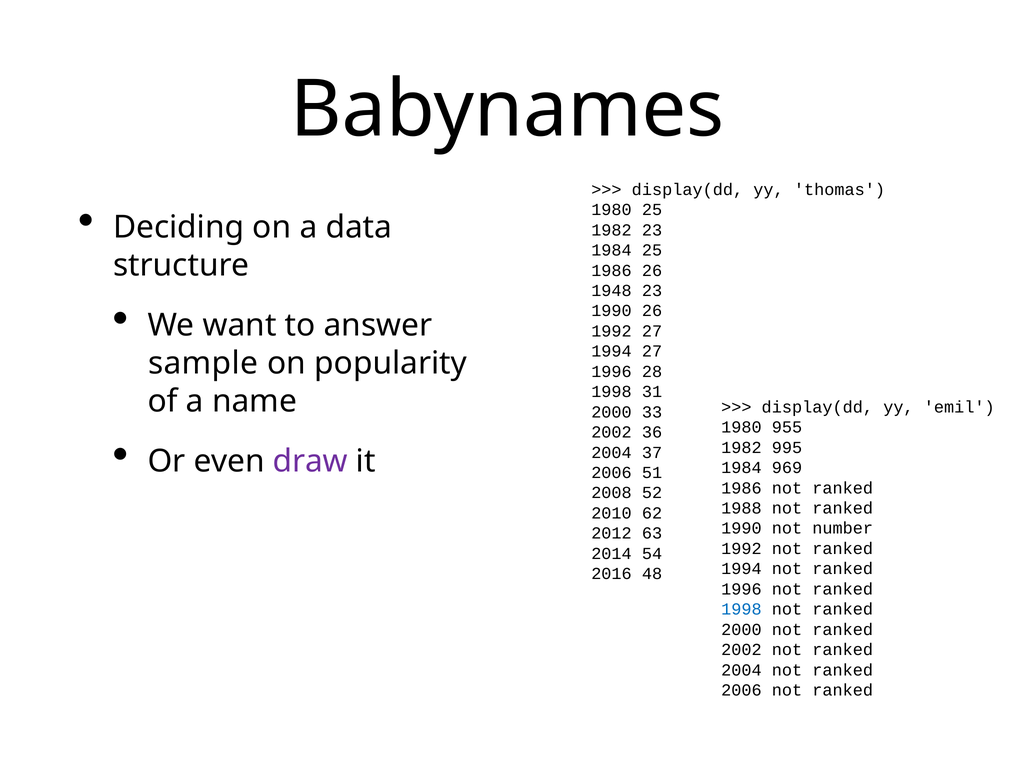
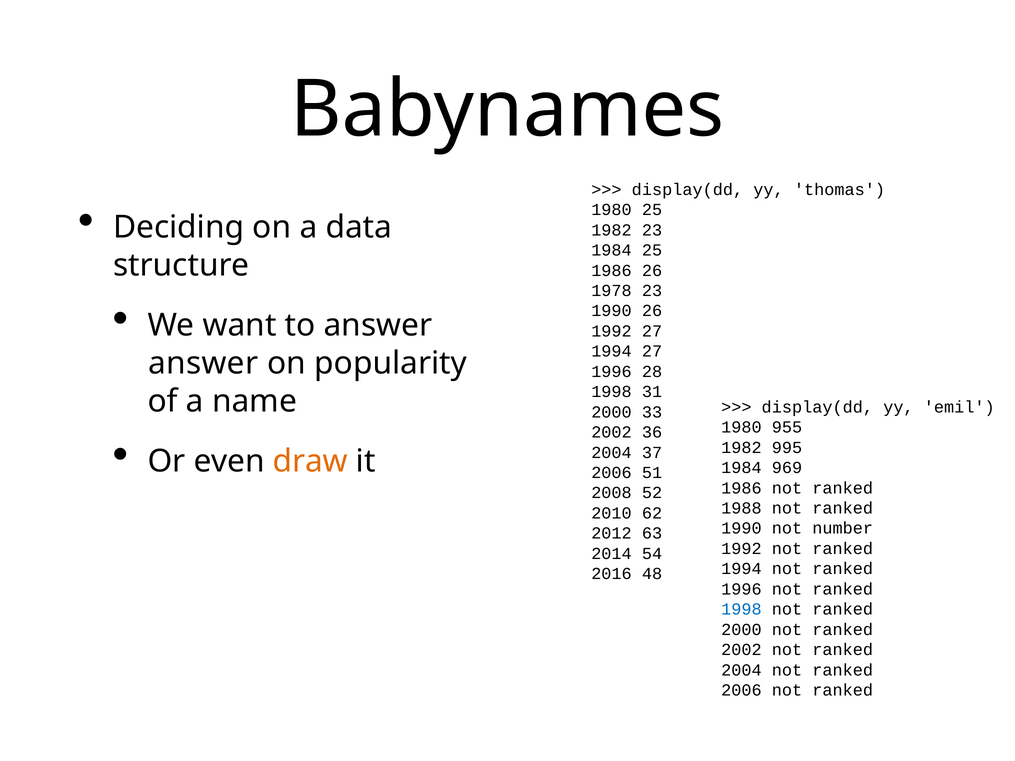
1948: 1948 -> 1978 (611, 291)
sample: sample -> answer (203, 363)
draw colour: purple -> orange (310, 461)
